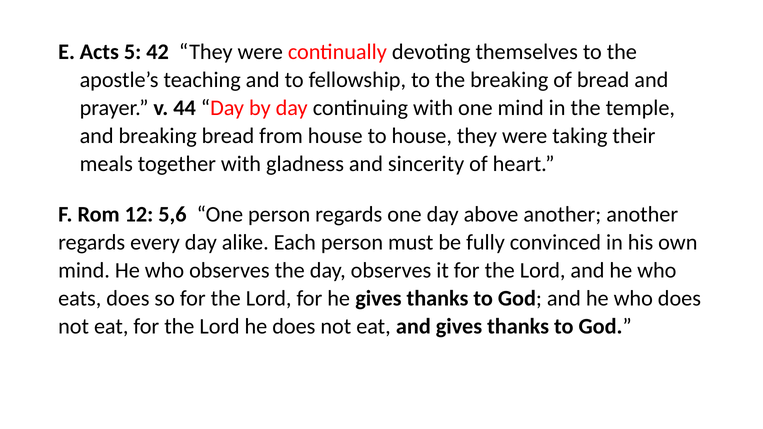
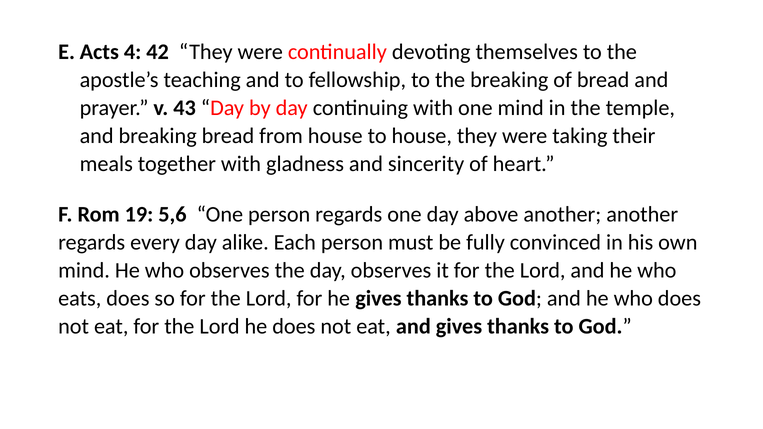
5: 5 -> 4 (133, 52)
44: 44 -> 43 (185, 108)
12: 12 -> 19 (139, 215)
